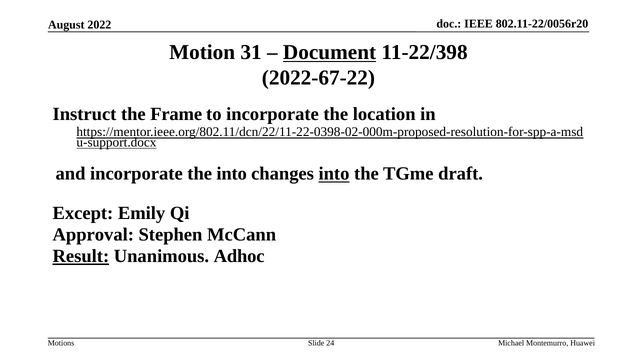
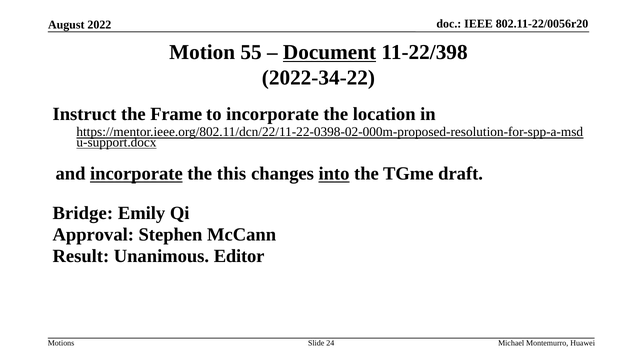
31: 31 -> 55 (251, 52)
2022-67-22: 2022-67-22 -> 2022-34-22 (318, 78)
incorporate underline: none -> present (136, 174)
the into: into -> this (231, 174)
Except: Except -> Bridge (83, 213)
Result underline: present -> none (81, 257)
Adhoc: Adhoc -> Editor (239, 257)
